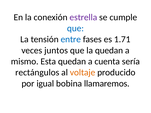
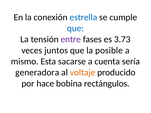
estrella colour: purple -> blue (83, 17)
entre colour: blue -> purple (71, 39)
1.71: 1.71 -> 3.73 (122, 39)
la quedan: quedan -> posible (109, 50)
Esta quedan: quedan -> sacarse (72, 62)
rectángulos: rectángulos -> generadora (37, 73)
igual: igual -> hace (45, 84)
llamaremos: llamaremos -> rectángulos (107, 84)
